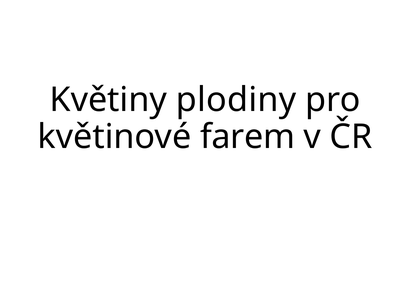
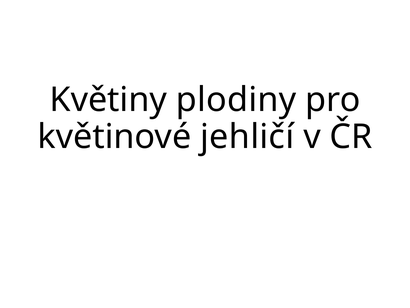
farem: farem -> jehličí (247, 137)
